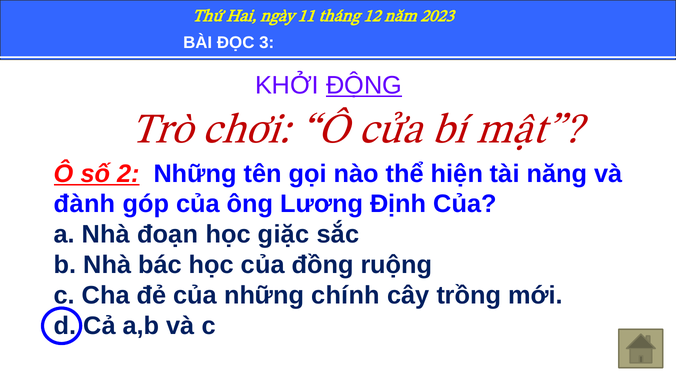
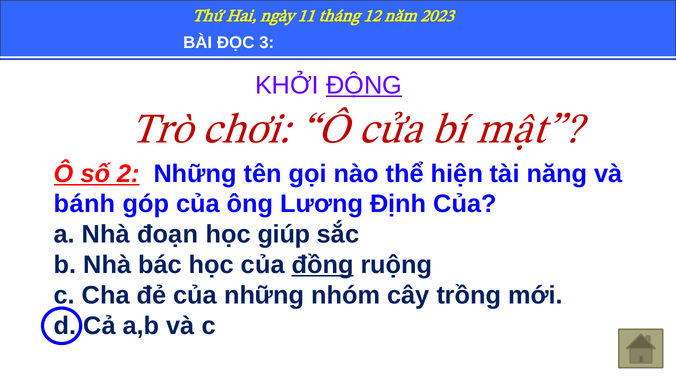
đành: đành -> bánh (85, 204)
giặc: giặc -> giúp (284, 235)
đồng underline: none -> present (323, 265)
chính: chính -> nhóm (346, 295)
